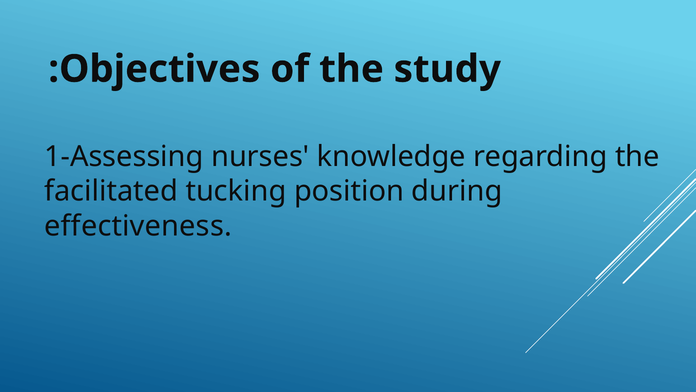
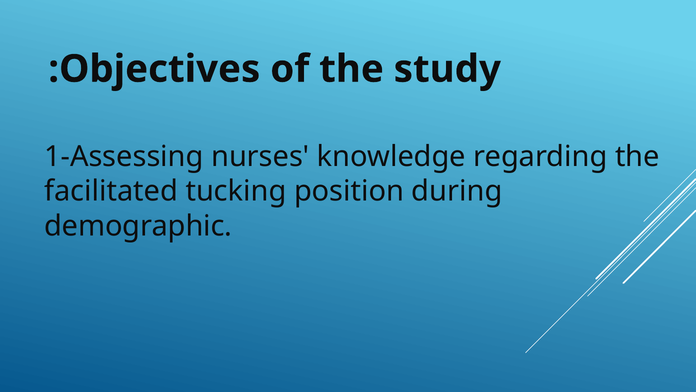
effectiveness: effectiveness -> demographic (138, 226)
